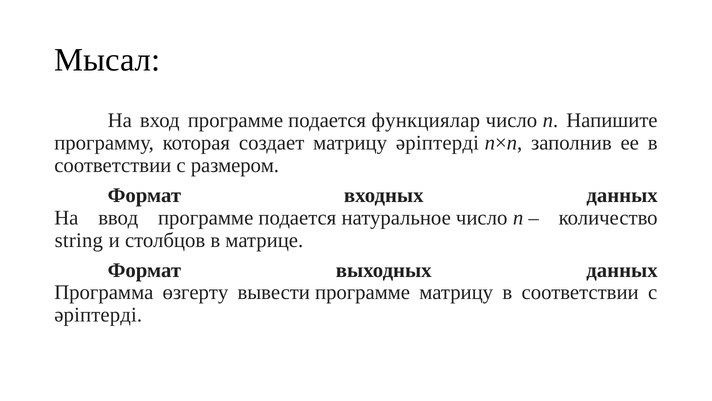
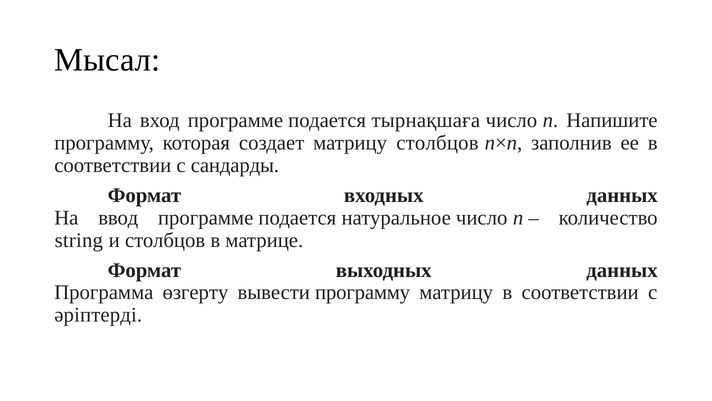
функциялар: функциялар -> тырнақшаға (426, 120)
матрицу әріптерді: әріптерді -> столбцов (437, 143)
размером: размером -> сандарды (235, 165)
вывести программе: программе -> программу (363, 292)
